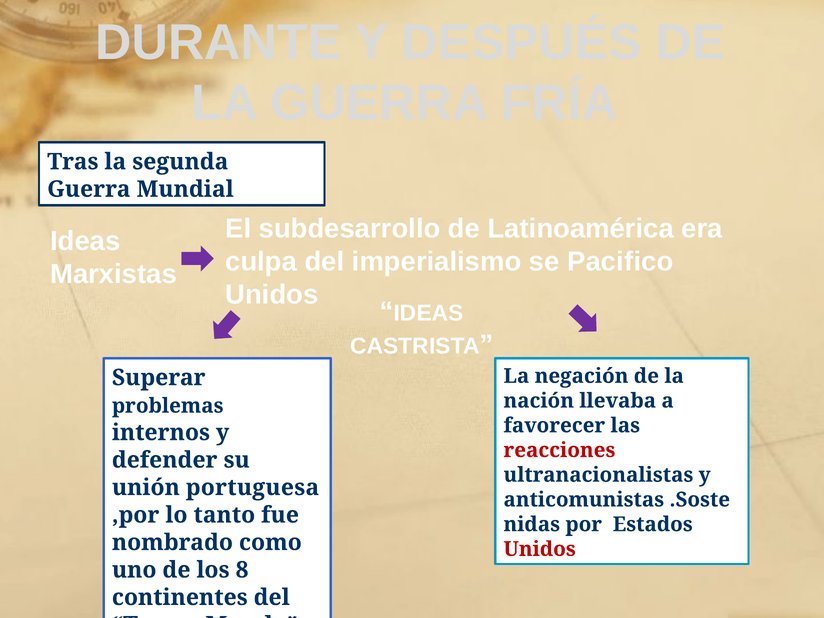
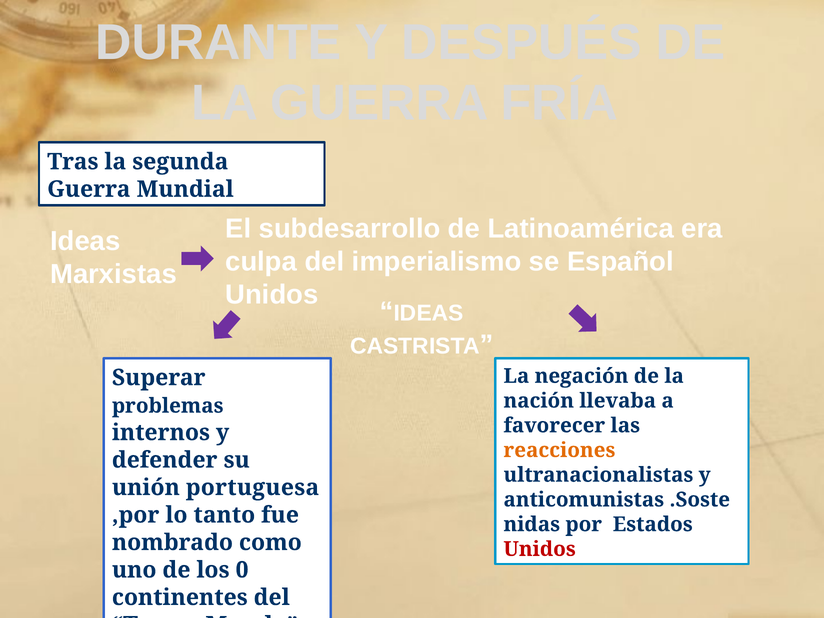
Pacifico: Pacifico -> Español (620, 262)
reacciones colour: red -> orange (559, 450)
8: 8 -> 0 (242, 570)
